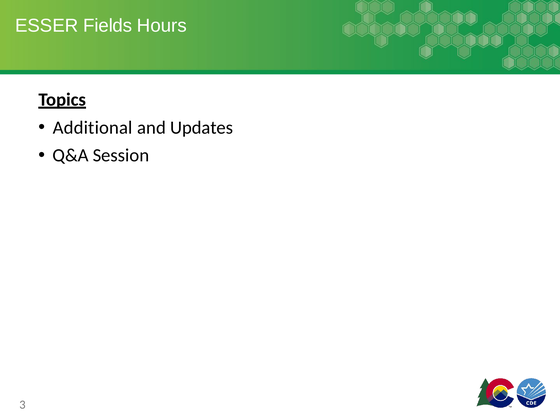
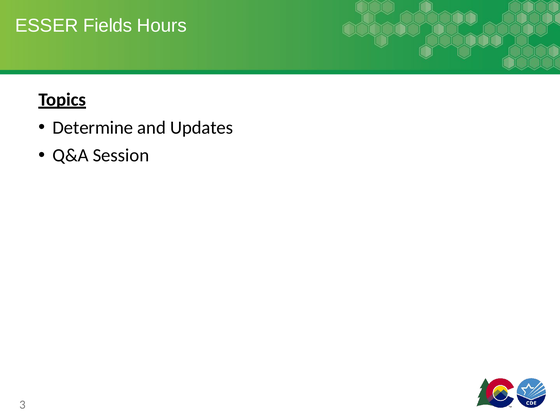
Additional: Additional -> Determine (93, 128)
